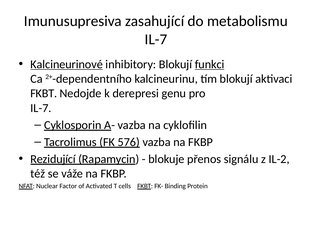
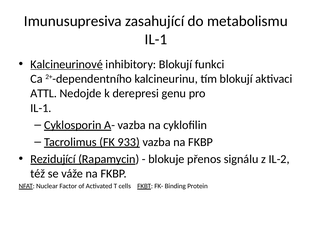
IL-7: IL-7 -> IL-1 (156, 39)
funkci underline: present -> none (210, 64)
FKBT: FKBT -> ATTL (44, 93)
IL-7: IL-7 -> IL-1 (41, 108)
576: 576 -> 933 (129, 142)
